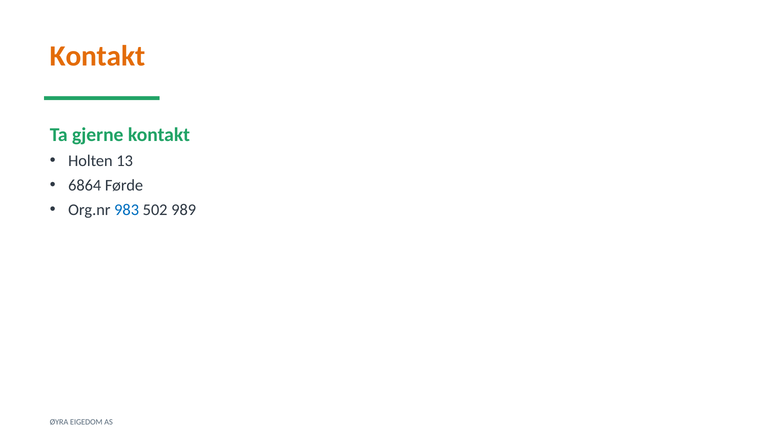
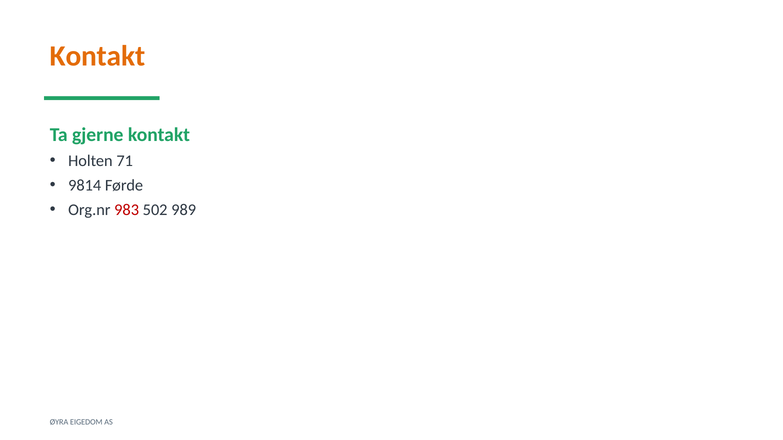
13: 13 -> 71 (125, 161)
6864: 6864 -> 9814 (85, 185)
983 colour: blue -> red (127, 210)
